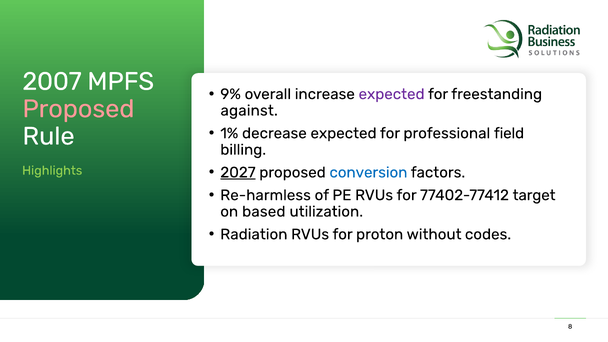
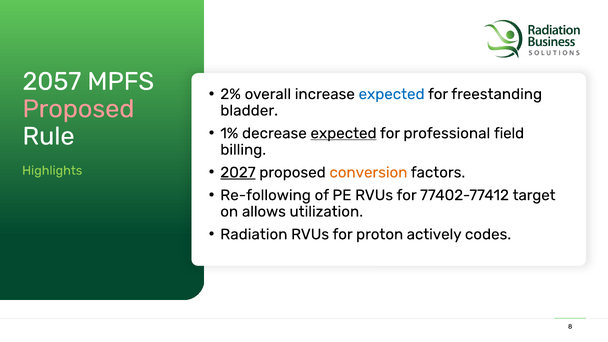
2007: 2007 -> 2057 (52, 81)
9%: 9% -> 2% (231, 94)
expected colour: purple -> blue (392, 94)
against: against -> bladder (249, 111)
expected underline: none -> present (344, 133)
conversion colour: blue -> orange (368, 172)
Re-harmless: Re-harmless -> Re-following (266, 195)
based: based -> allows (264, 212)
without: without -> actively (434, 234)
